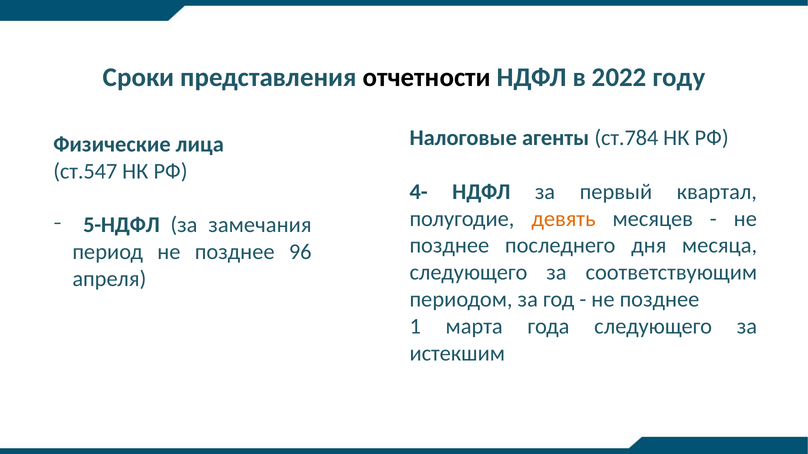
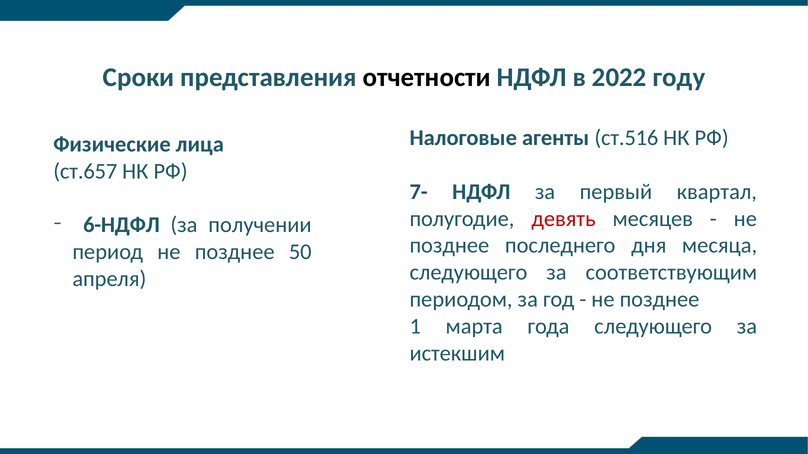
ст.784: ст.784 -> ст.516 (626, 138)
ст.547: ст.547 -> ст.657 (85, 171)
4-: 4- -> 7- (419, 192)
девять colour: orange -> red (563, 219)
5-НДФЛ: 5-НДФЛ -> 6-НДФЛ (121, 225)
замечания: замечания -> получении (260, 225)
96: 96 -> 50 (300, 252)
